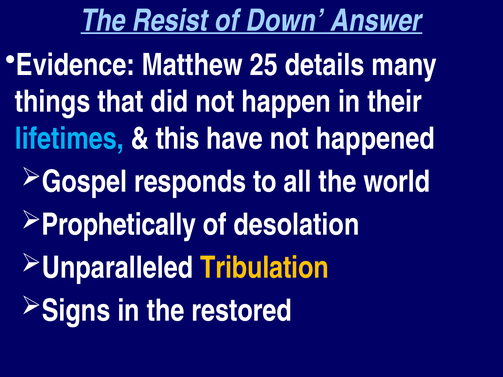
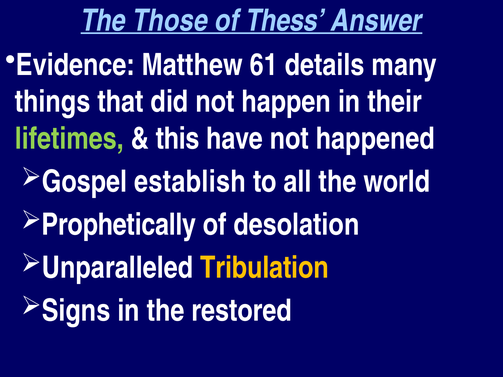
Resist: Resist -> Those (170, 21)
Down: Down -> Thess (285, 21)
25: 25 -> 61 (264, 65)
lifetimes colour: light blue -> light green (69, 139)
responds: responds -> establish (190, 182)
